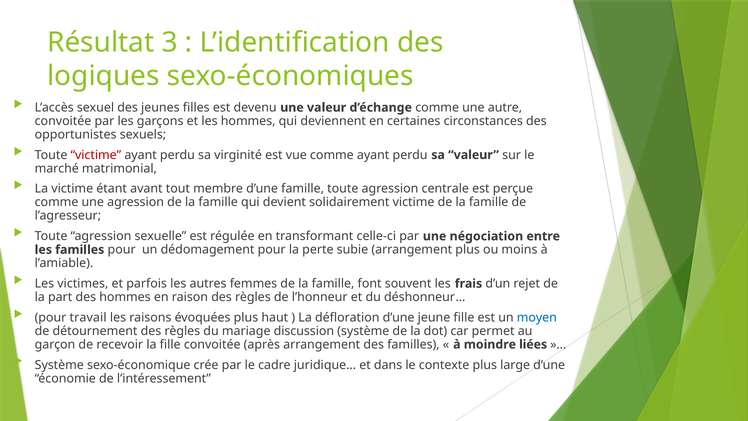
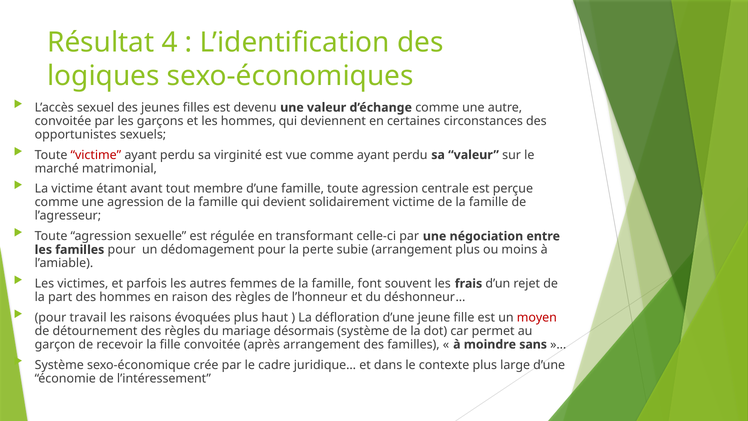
3: 3 -> 4 (170, 42)
moyen colour: blue -> red (537, 317)
discussion: discussion -> désormais (304, 331)
liées: liées -> sans (533, 344)
